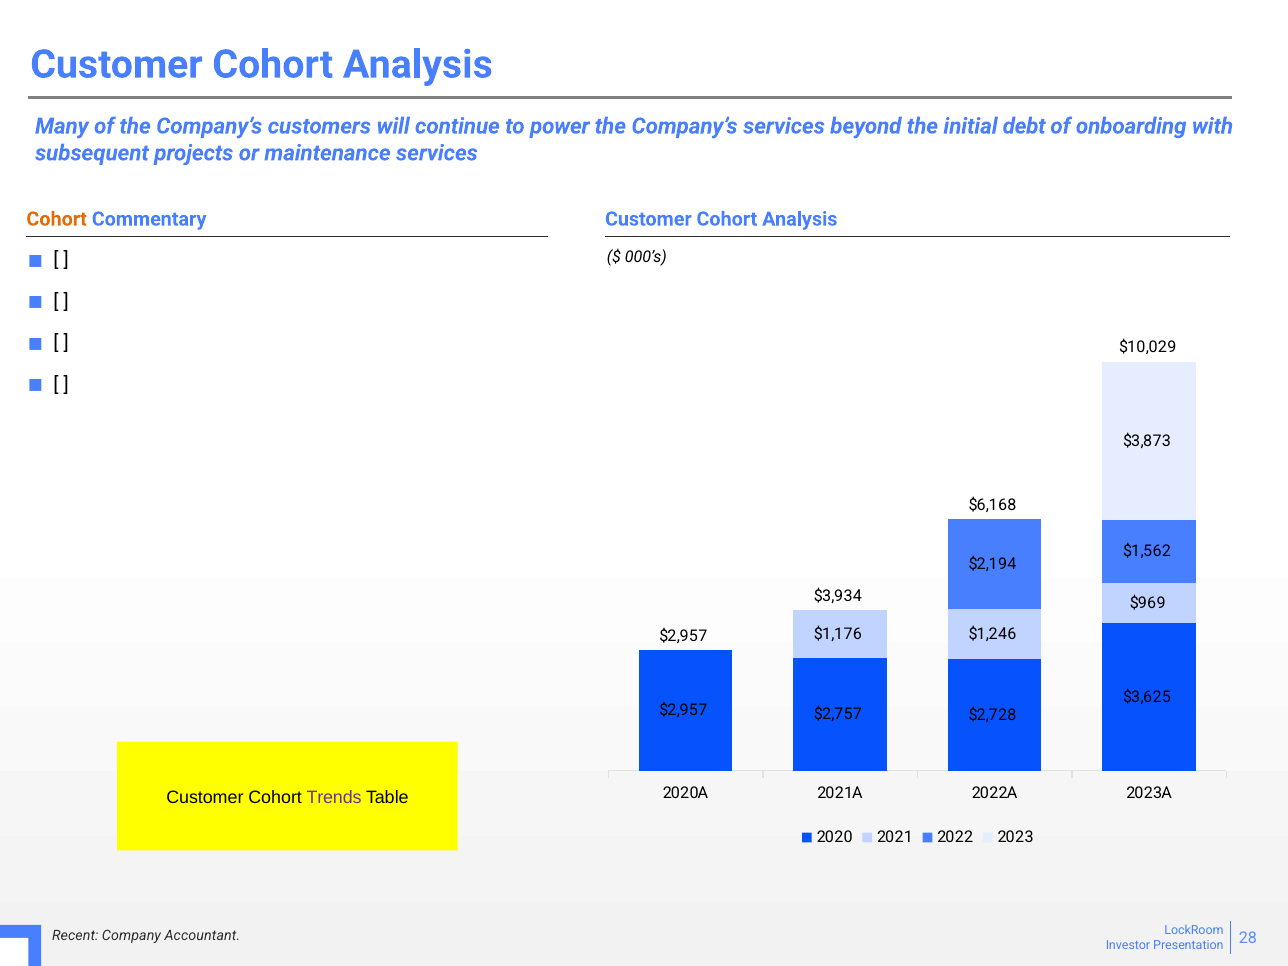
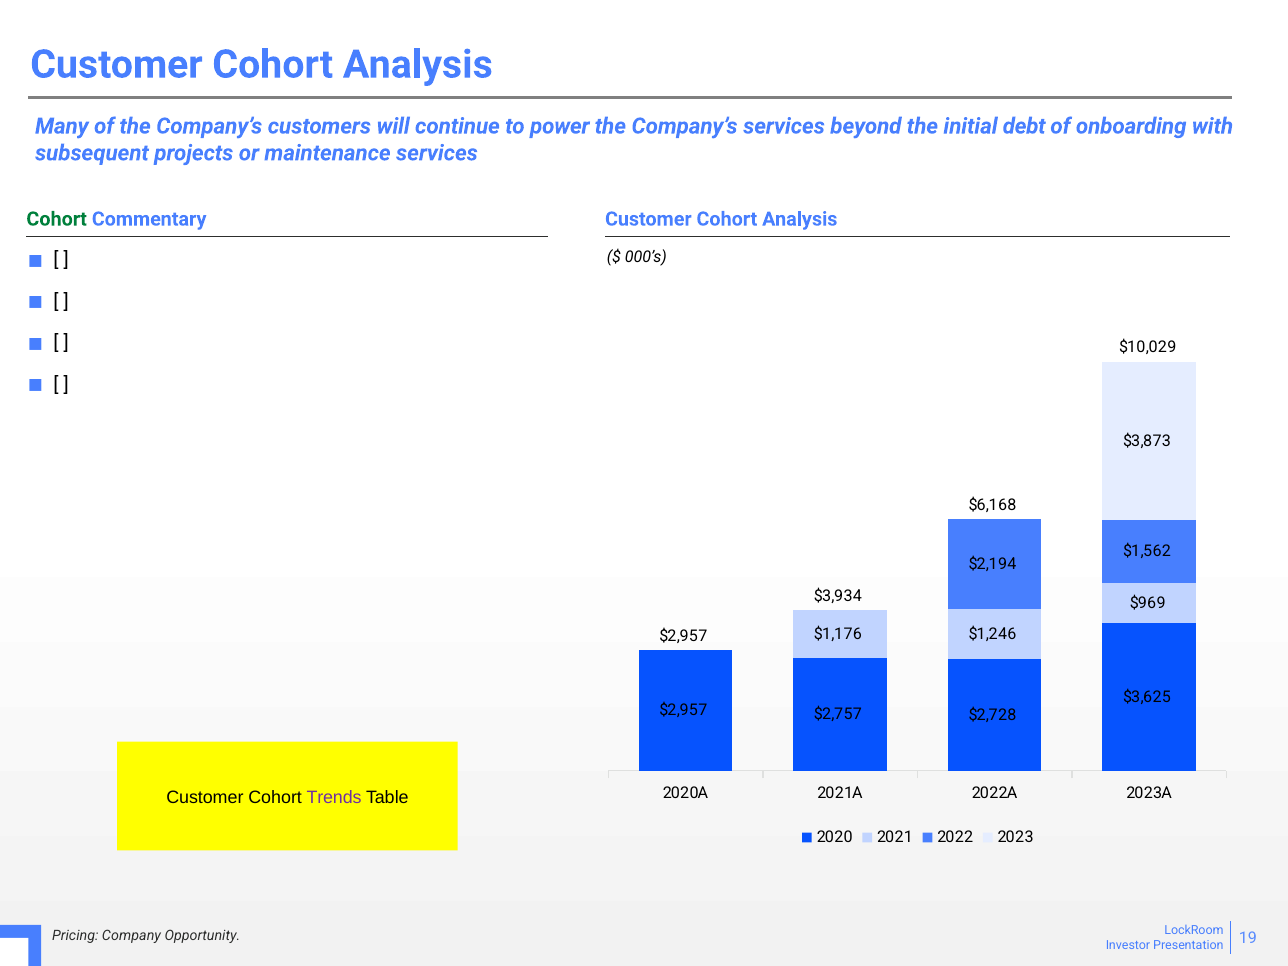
Cohort colour: orange -> green (57, 219)
Recent: Recent -> Pricing (75, 936)
Accountant: Accountant -> Opportunity (202, 936)
28: 28 -> 19 (1248, 939)
